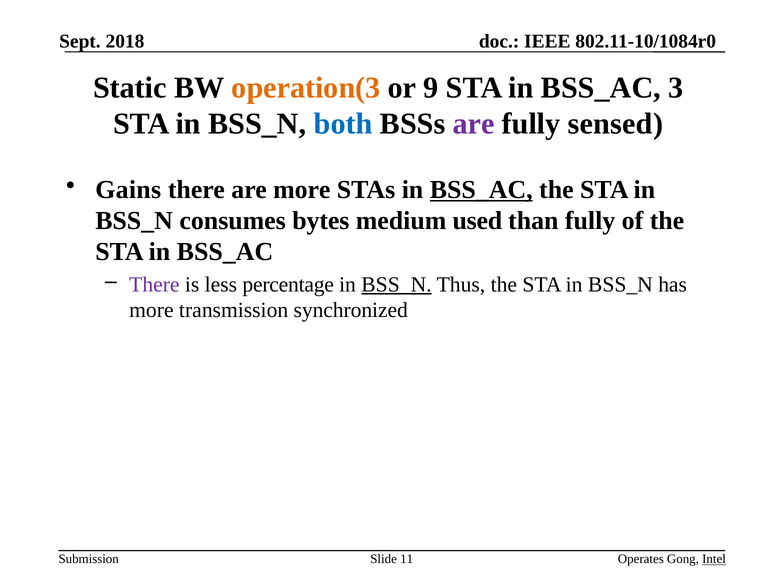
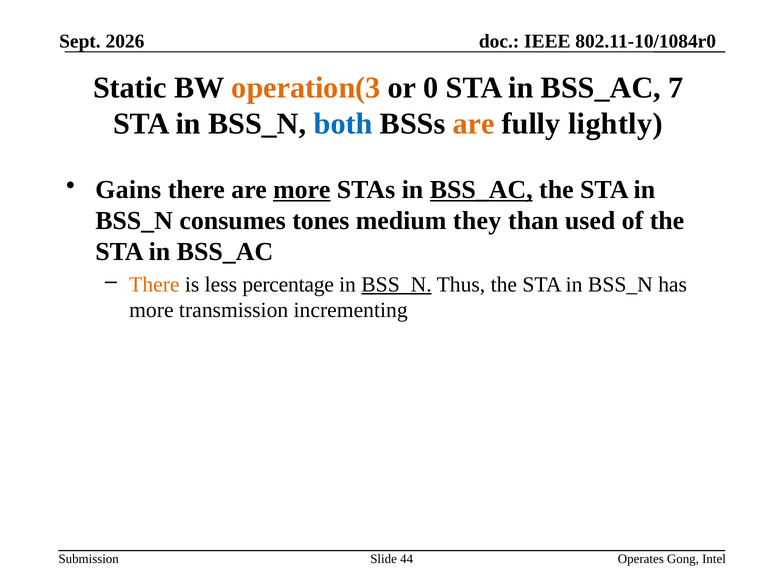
2018: 2018 -> 2026 (125, 41)
9: 9 -> 0 (431, 88)
3: 3 -> 7 (676, 88)
are colour: purple -> orange (474, 124)
sensed: sensed -> lightly (615, 124)
more underline: none -> present (302, 190)
bytes: bytes -> tones (321, 221)
used: used -> they (477, 221)
than fully: fully -> used (590, 221)
There colour: purple -> orange (154, 284)
synchronized: synchronized -> incrementing (351, 310)
11: 11 -> 44 (407, 559)
Intel underline: present -> none (714, 559)
